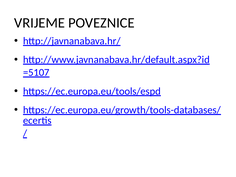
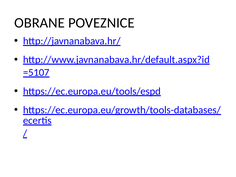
VRIJEME: VRIJEME -> OBRANE (39, 23)
